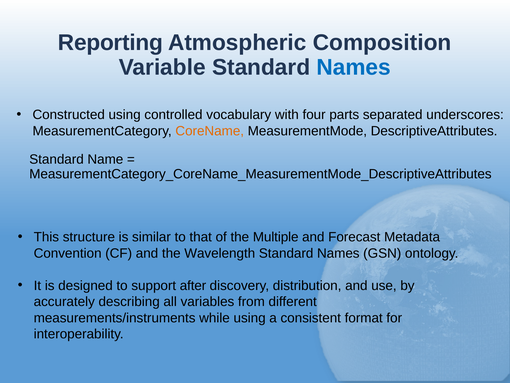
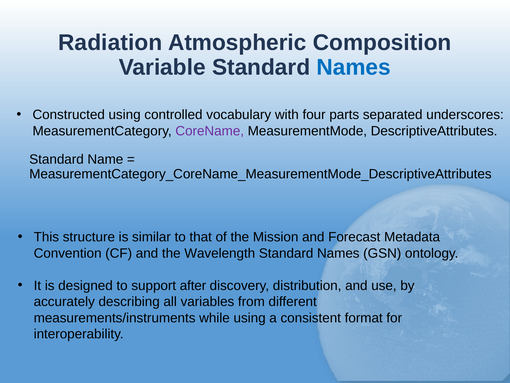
Reporting: Reporting -> Radiation (110, 43)
CoreName colour: orange -> purple (210, 131)
Multiple: Multiple -> Mission (276, 237)
